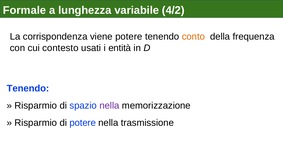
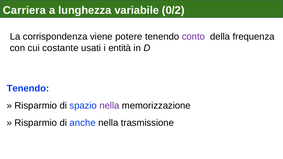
Formale: Formale -> Carriera (24, 10)
4/2: 4/2 -> 0/2 (173, 10)
conto colour: orange -> purple (193, 37)
contesto: contesto -> costante (60, 48)
di potere: potere -> anche (83, 123)
